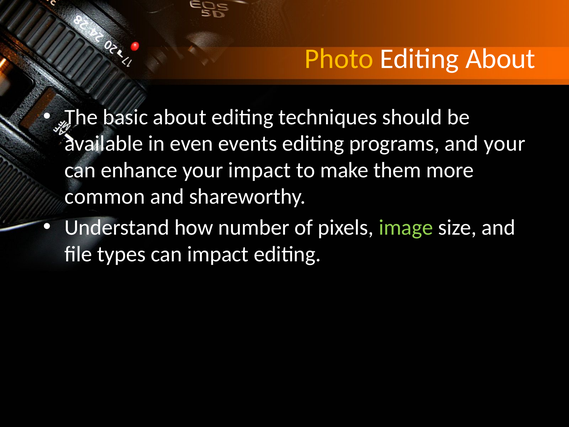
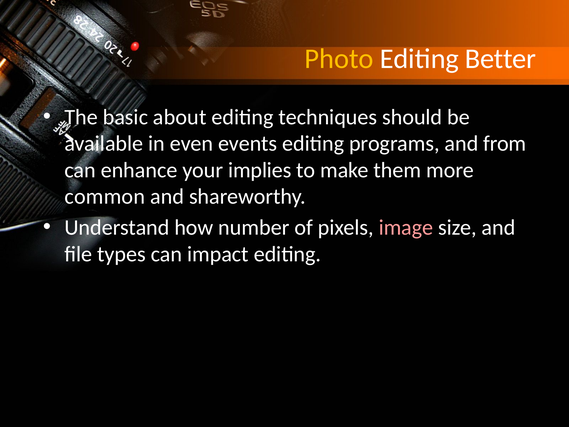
Editing About: About -> Better (500, 59)
and your: your -> from (505, 143)
your impact: impact -> implies (260, 170)
image colour: light green -> pink (406, 227)
